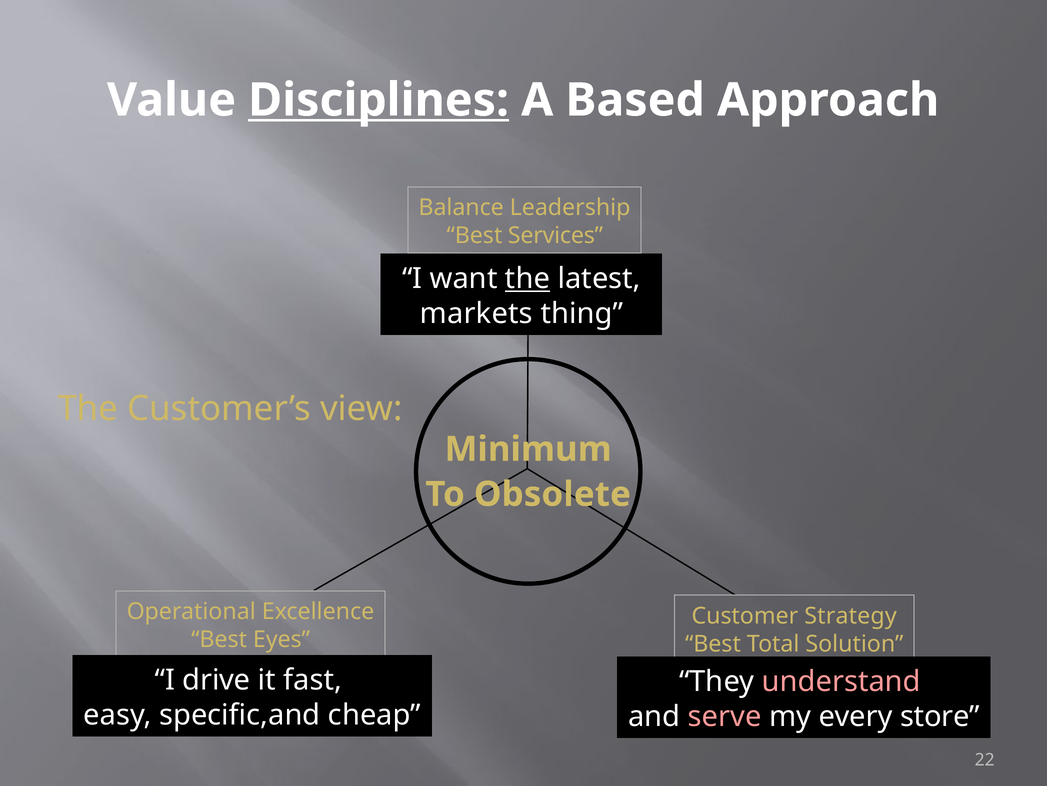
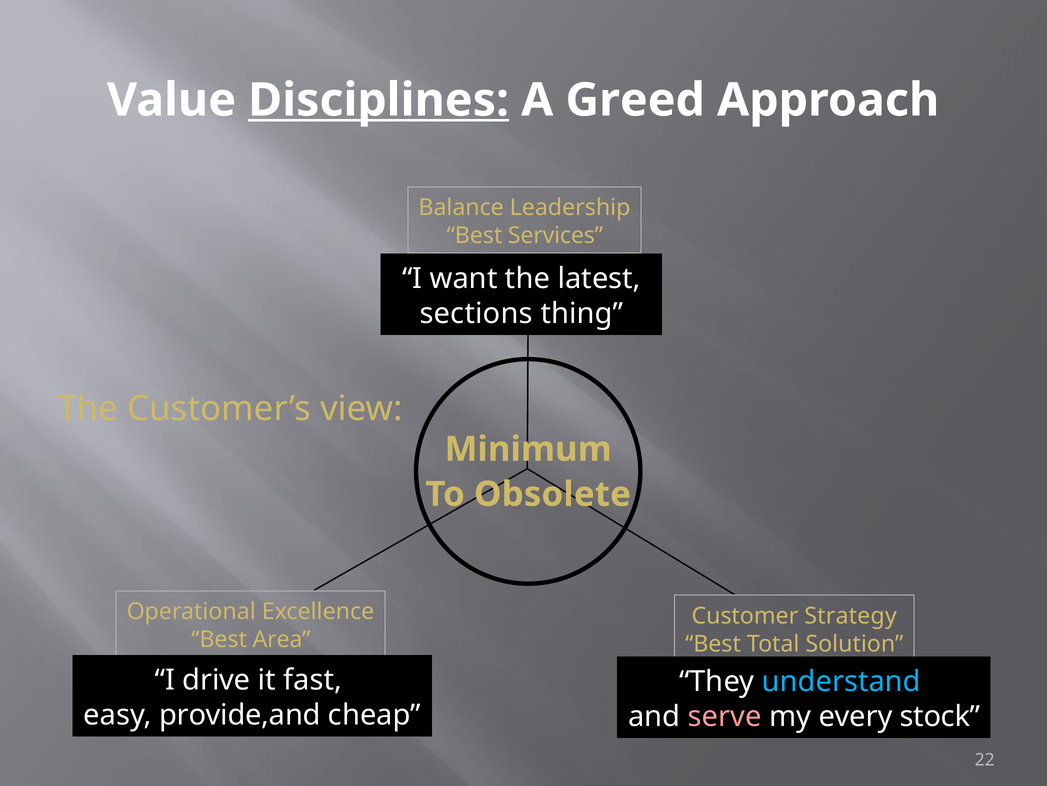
Based: Based -> Greed (635, 100)
the underline: present -> none (527, 278)
markets: markets -> sections (476, 313)
Eyes: Eyes -> Area (282, 639)
understand colour: pink -> light blue (841, 681)
specific,and: specific,and -> provide,and (240, 715)
store: store -> stock (940, 716)
